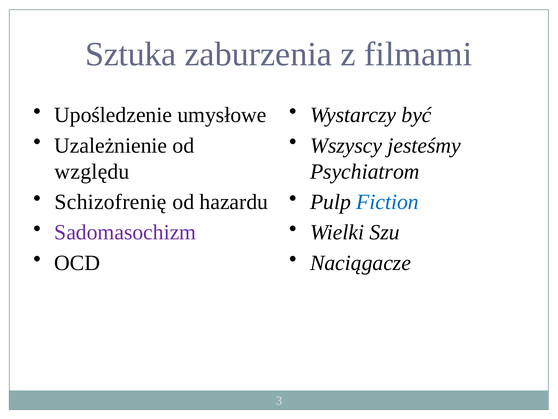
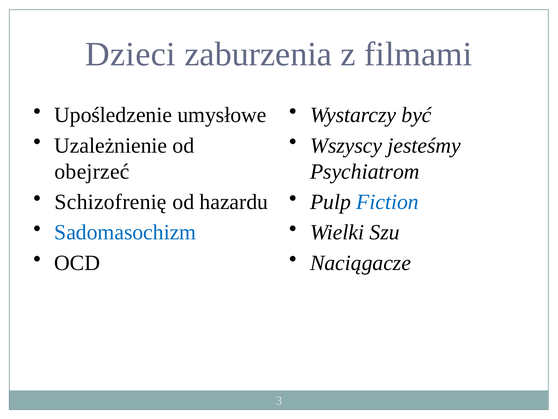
Sztuka: Sztuka -> Dzieci (130, 54)
względu: względu -> obejrzeć (92, 171)
Sadomasochizm colour: purple -> blue (125, 232)
